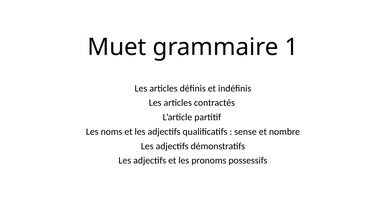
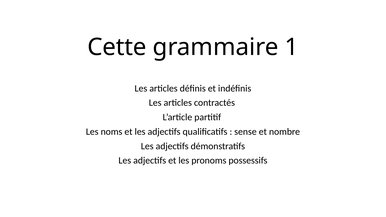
Muet: Muet -> Cette (117, 47)
